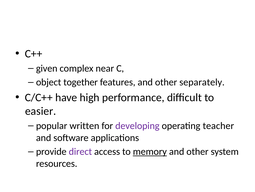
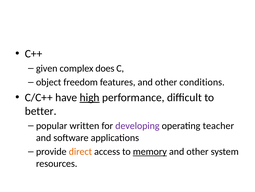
near: near -> does (105, 68)
together: together -> freedom (81, 82)
separately: separately -> conditions (202, 82)
high underline: none -> present (90, 97)
easier: easier -> better (41, 111)
direct colour: purple -> orange (80, 151)
